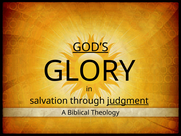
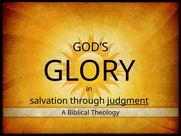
GOD’S underline: present -> none (90, 47)
